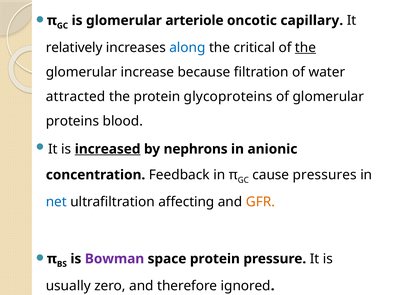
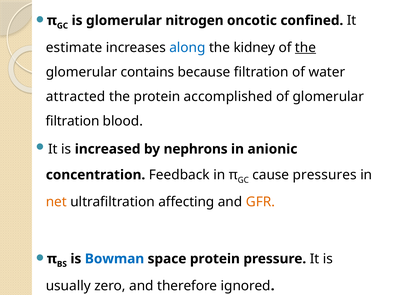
arteriole: arteriole -> nitrogen (194, 20)
capillary: capillary -> confined (312, 20)
relatively: relatively -> estimate (74, 47)
critical: critical -> kidney (254, 47)
increase: increase -> contains (147, 72)
glycoproteins: glycoproteins -> accomplished (228, 97)
proteins: proteins -> filtration (73, 121)
increased underline: present -> none (108, 149)
net colour: blue -> orange (56, 202)
Bowman colour: purple -> blue (114, 259)
